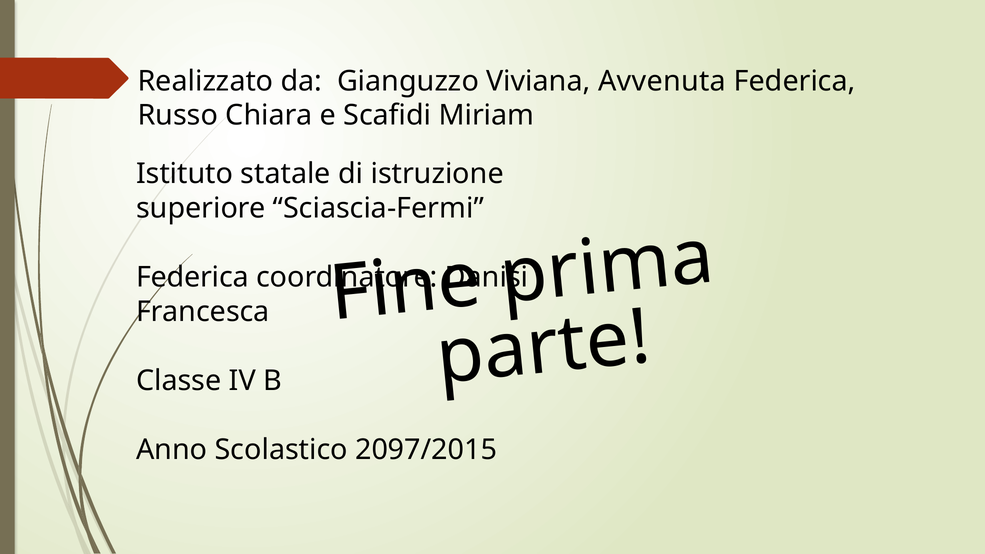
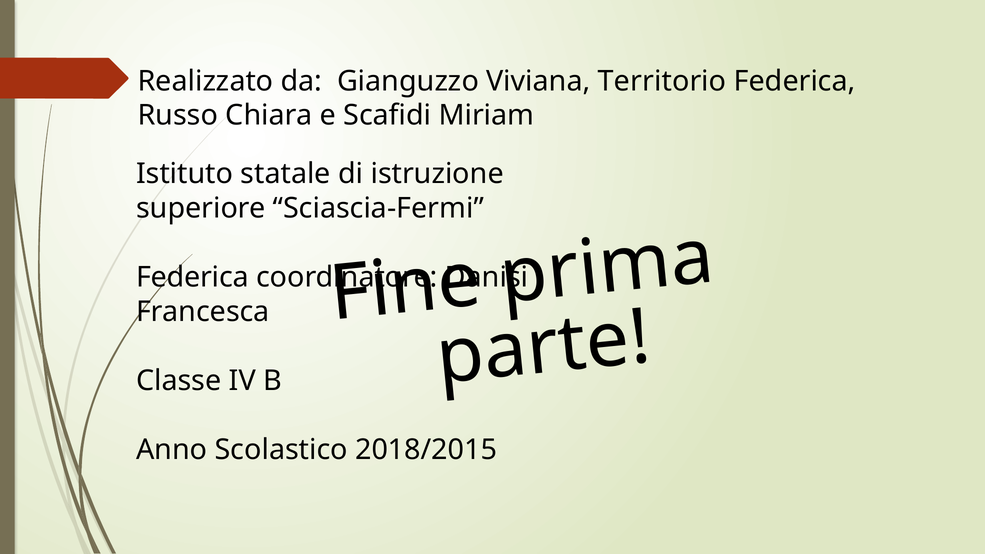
Avvenuta: Avvenuta -> Territorio (662, 81)
2097/2015: 2097/2015 -> 2018/2015 (426, 450)
